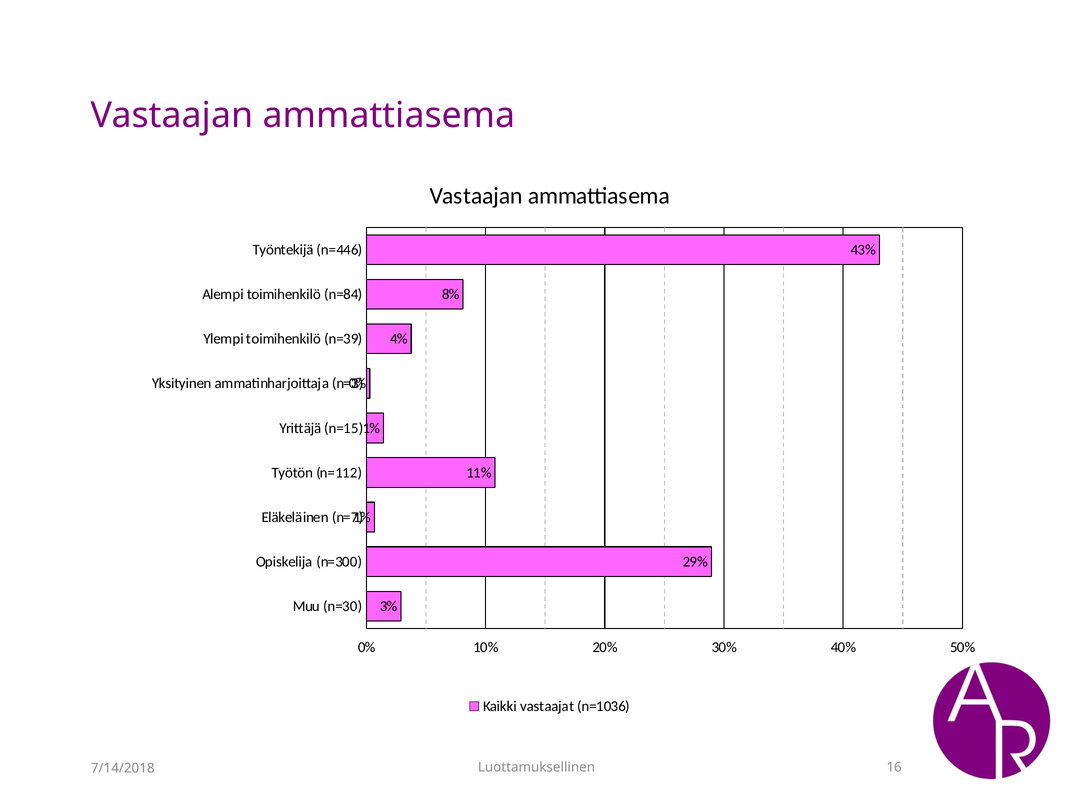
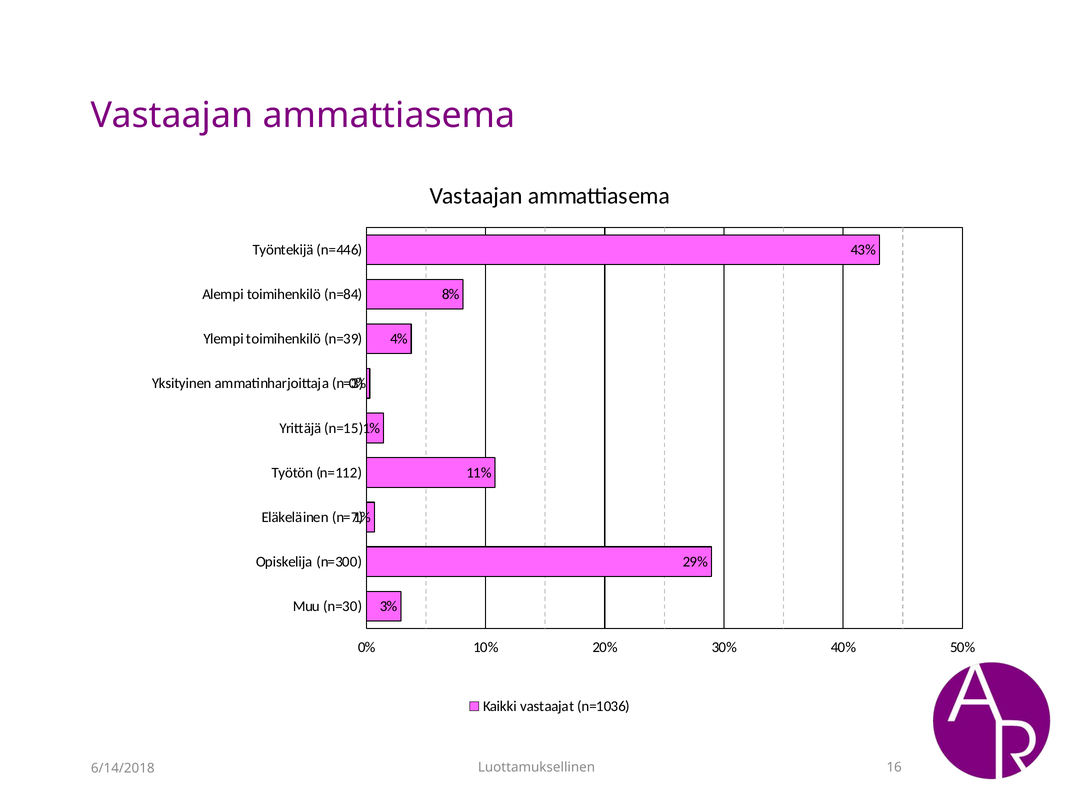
7/14/2018: 7/14/2018 -> 6/14/2018 (123, 768)
